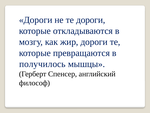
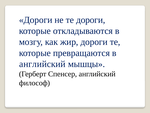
получилось: получилось -> английский (42, 64)
